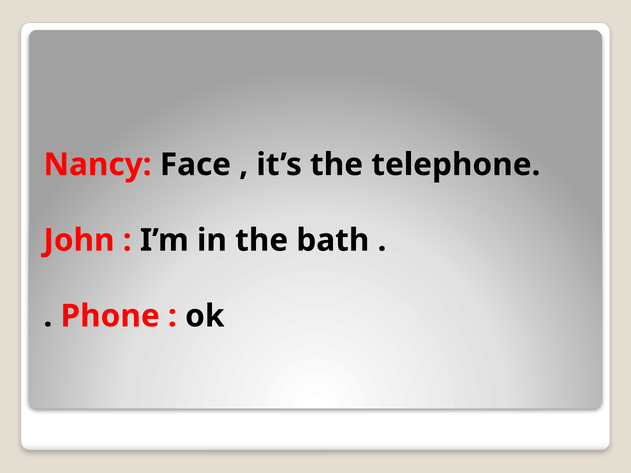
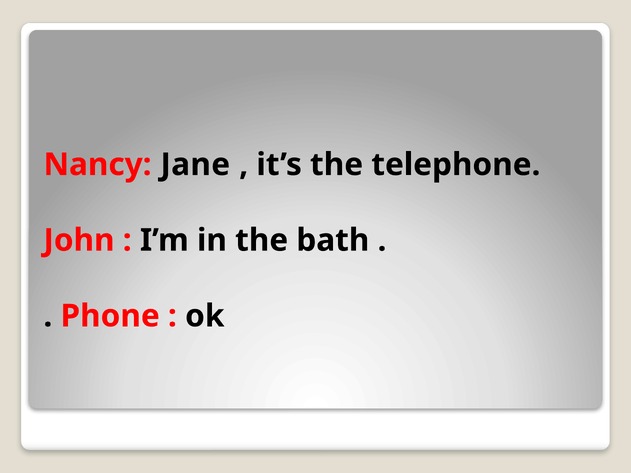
Face: Face -> Jane (195, 165)
